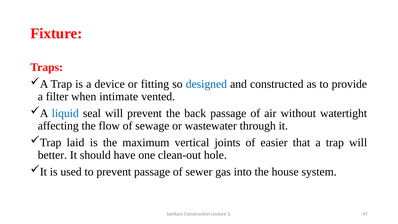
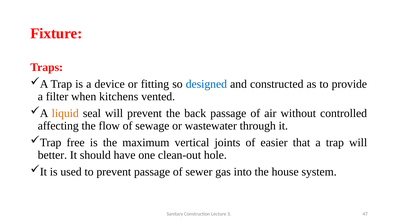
intimate: intimate -> kitchens (119, 97)
liquid colour: blue -> orange (65, 113)
watertight: watertight -> controlled (344, 113)
laid: laid -> free (76, 142)
